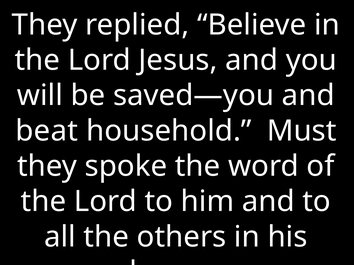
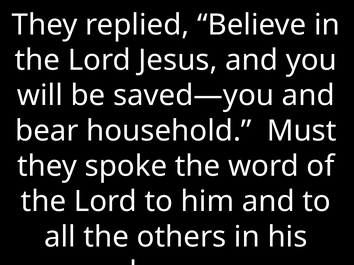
beat: beat -> bear (47, 131)
